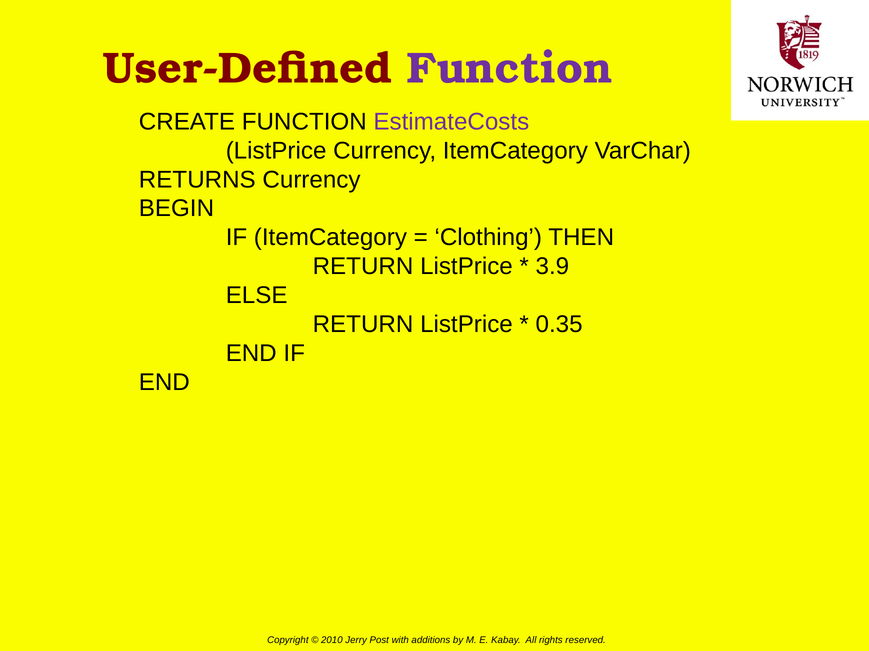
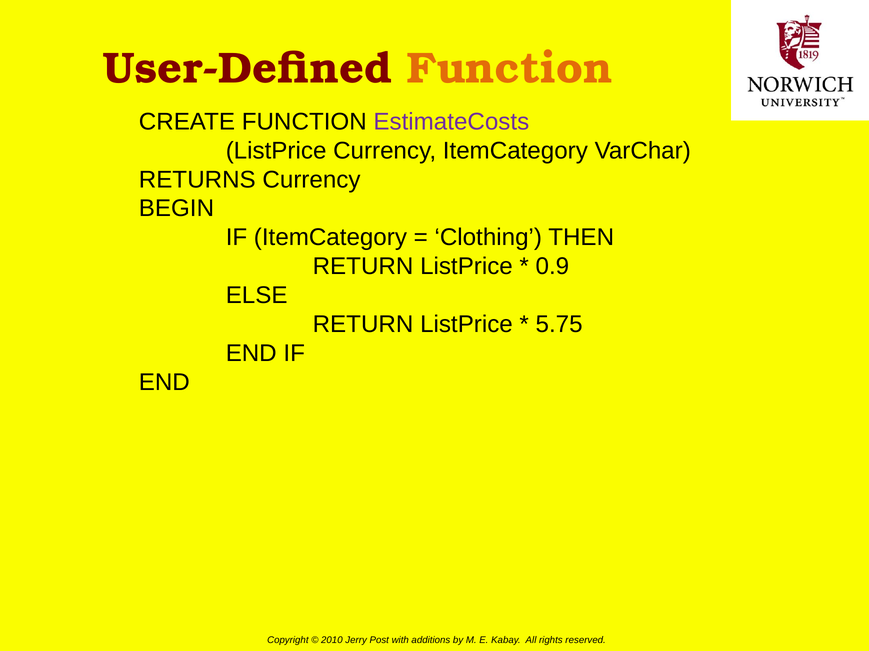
Function colour: purple -> orange (510, 68)
3.9: 3.9 -> 0.9 (552, 267)
0.35: 0.35 -> 5.75 (559, 325)
